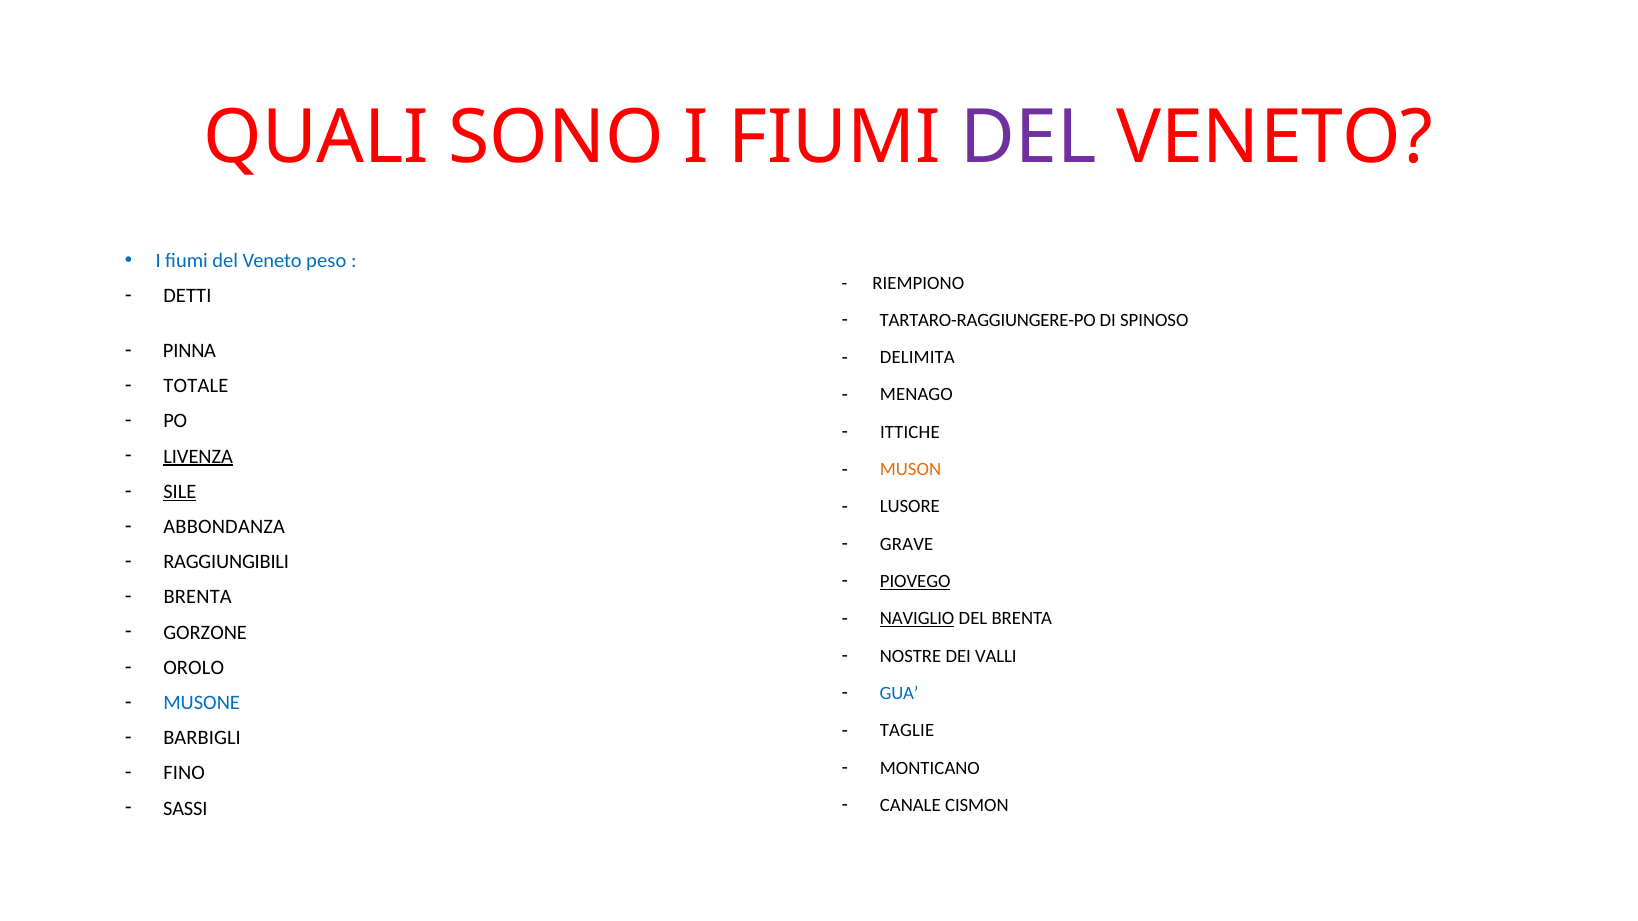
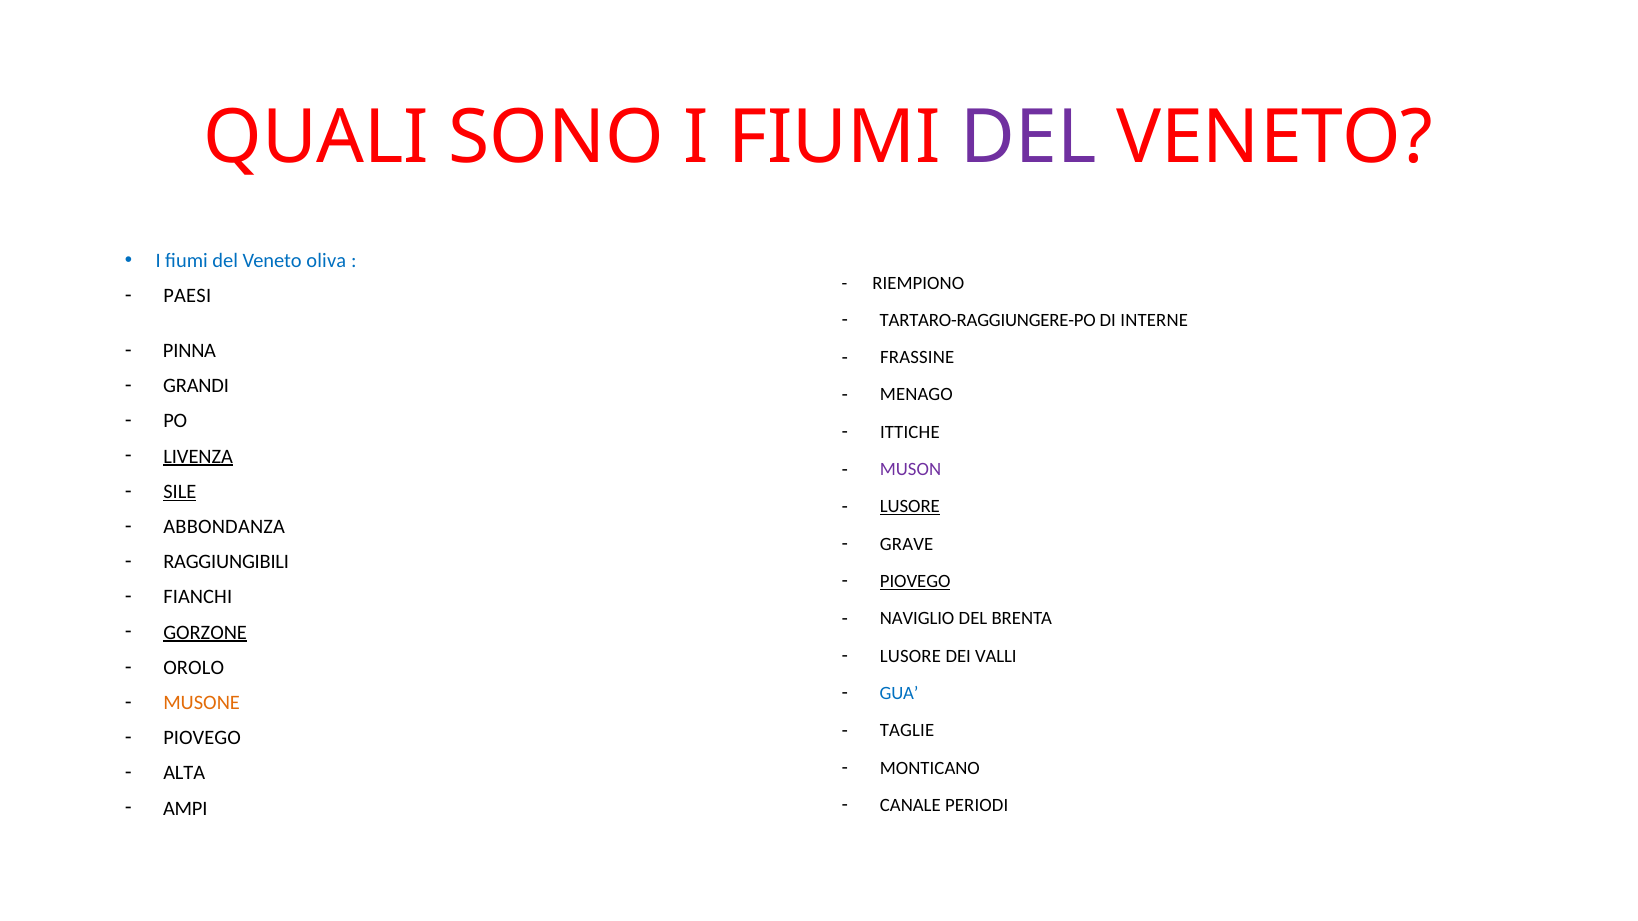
peso: peso -> oliva (326, 261)
DETTI: DETTI -> PAESI (187, 296)
SPINOSO: SPINOSO -> INTERNE (1154, 320)
DELIMITA: DELIMITA -> FRASSINE (917, 358)
TOTALE: TOTALE -> GRANDI (196, 386)
MUSON colour: orange -> purple (911, 470)
LUSORE underline: none -> present (910, 507)
BRENTA: BRENTA -> FIANCHI (198, 597)
NAVIGLIO underline: present -> none (917, 619)
GORZONE underline: none -> present (205, 633)
NOSTRE: NOSTRE -> LUSORE (910, 656)
MUSONE colour: blue -> orange (202, 703)
BARBIGLI: BARBIGLI -> PIOVEGO (202, 738)
FINO: FINO -> ALTA (184, 773)
CISMON: CISMON -> PERIODI (977, 806)
SASSI: SASSI -> AMPI (185, 809)
